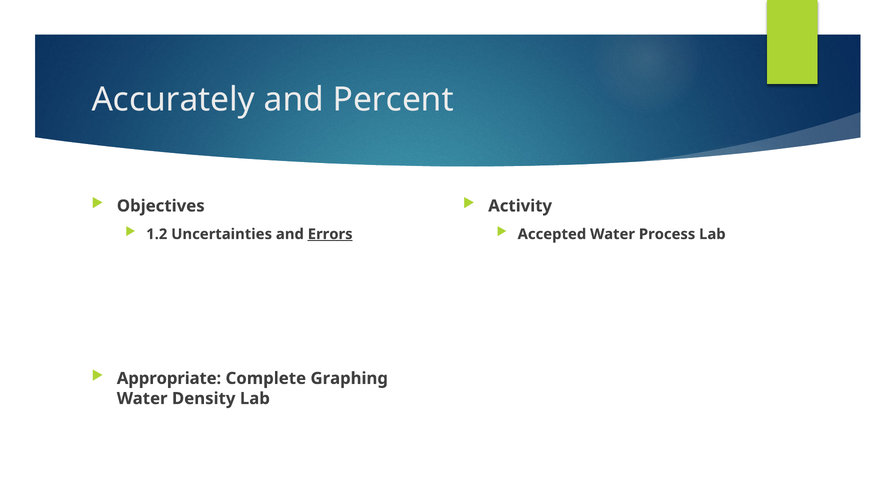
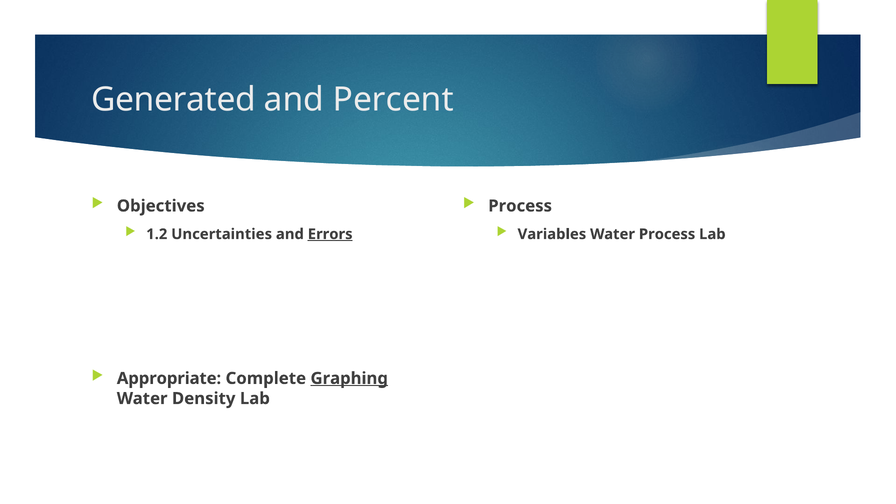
Accurately: Accurately -> Generated (173, 100)
Activity: Activity -> Process (520, 206)
Accepted: Accepted -> Variables (552, 234)
Graphing underline: none -> present (349, 378)
